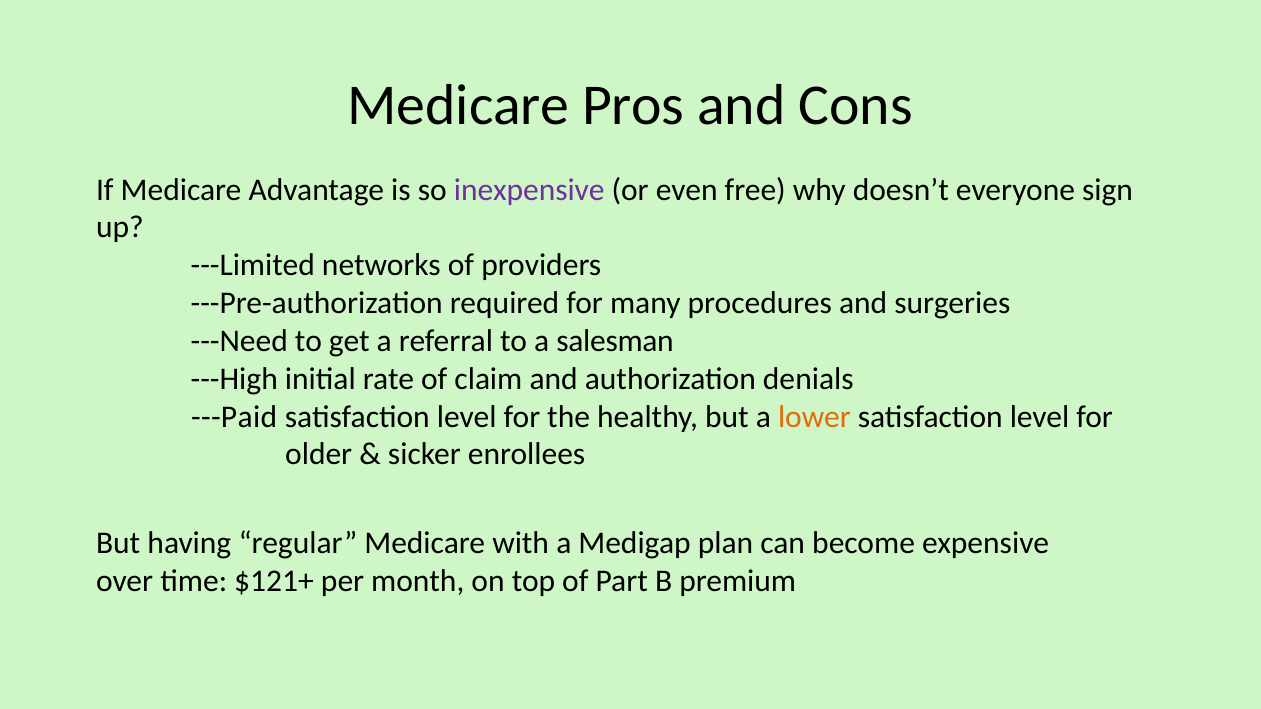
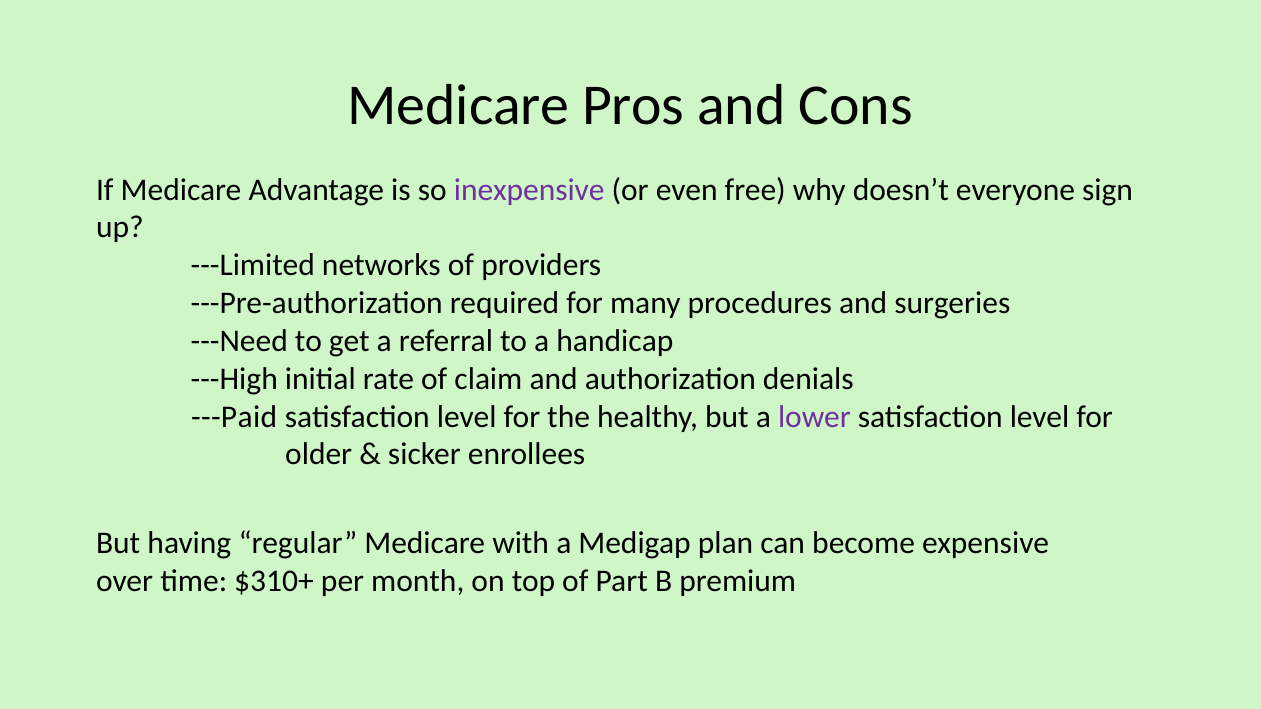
salesman: salesman -> handicap (615, 341)
lower colour: orange -> purple (814, 417)
$121+: $121+ -> $310+ (274, 581)
